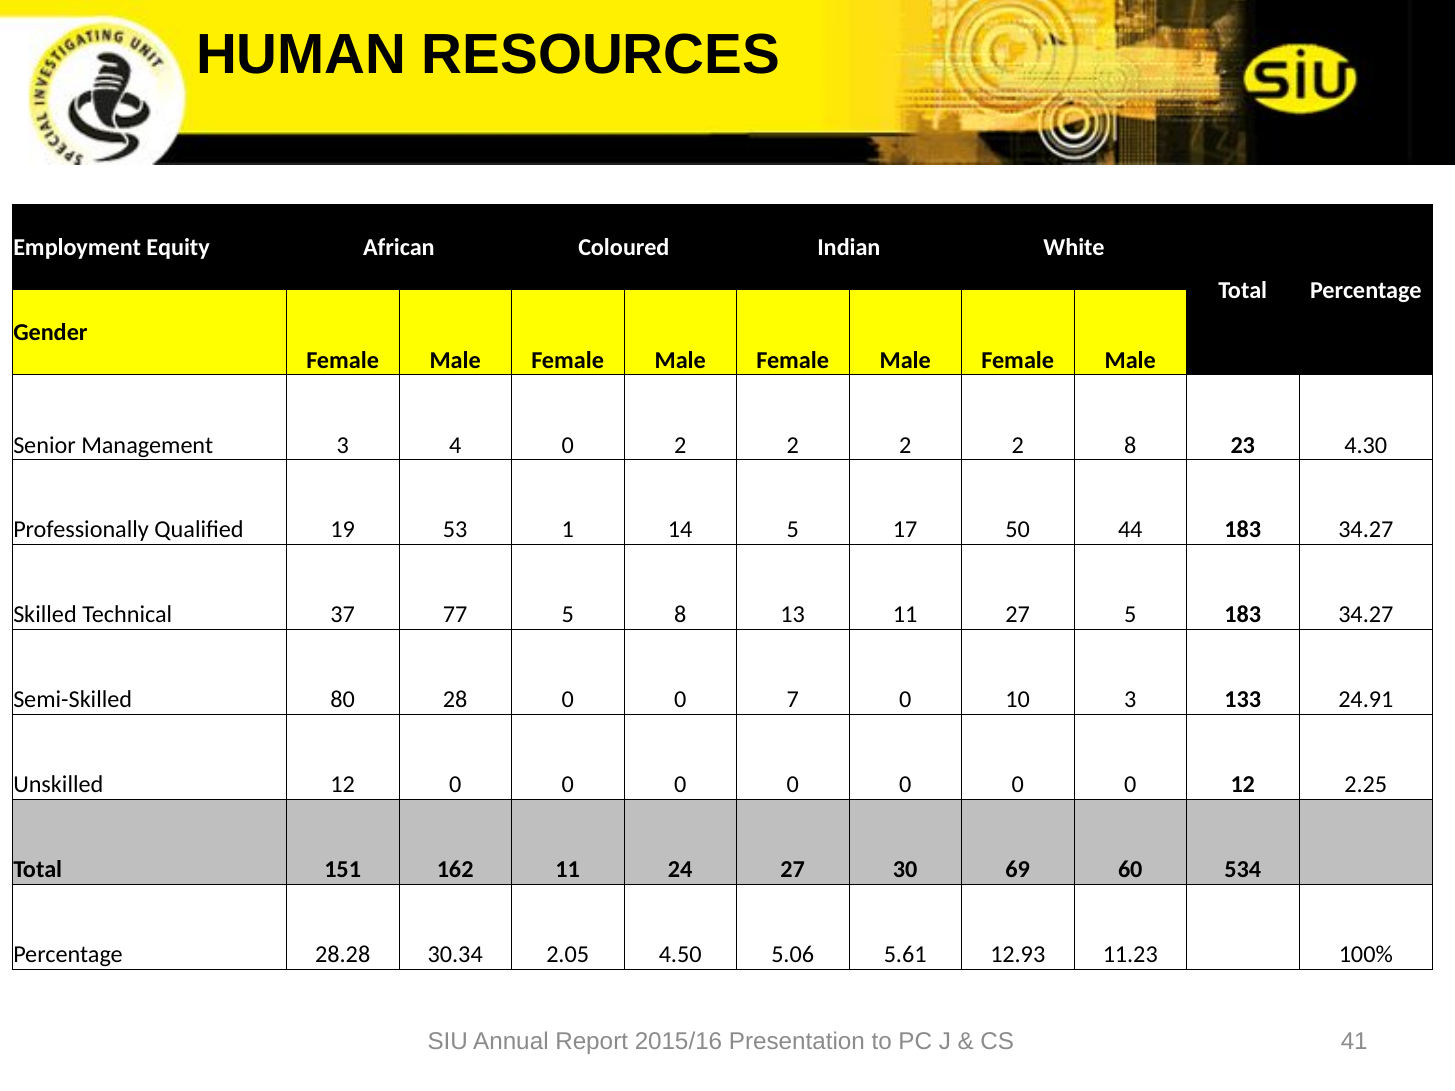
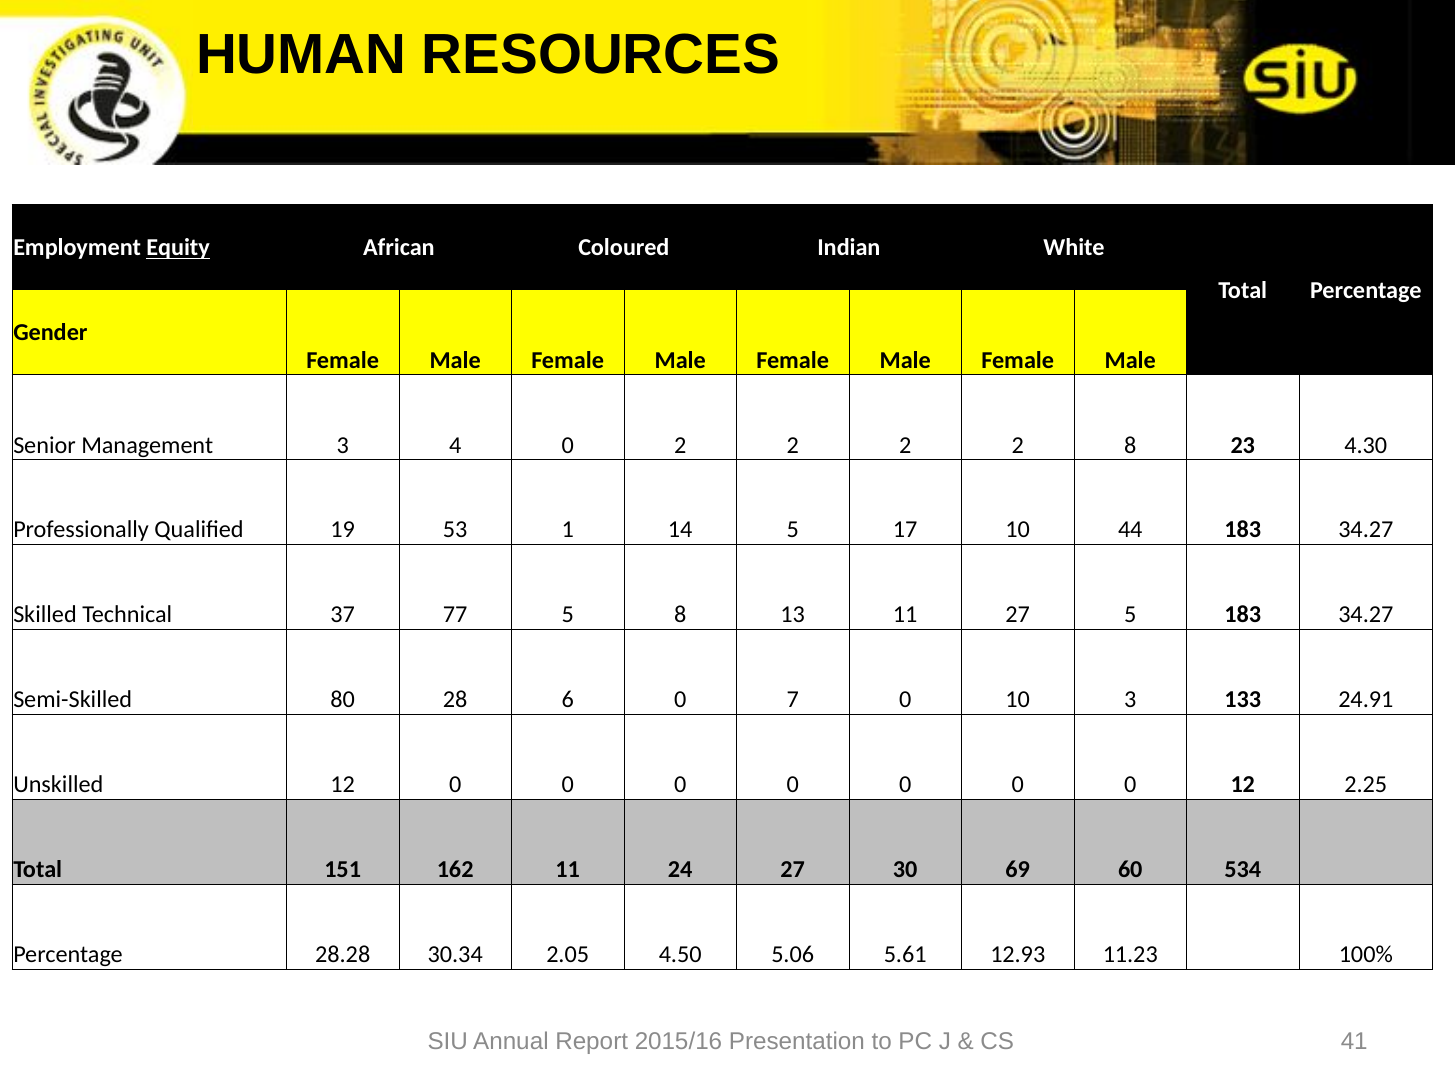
Equity underline: none -> present (178, 248)
17 50: 50 -> 10 (1018, 530)
28 0: 0 -> 6 (568, 700)
